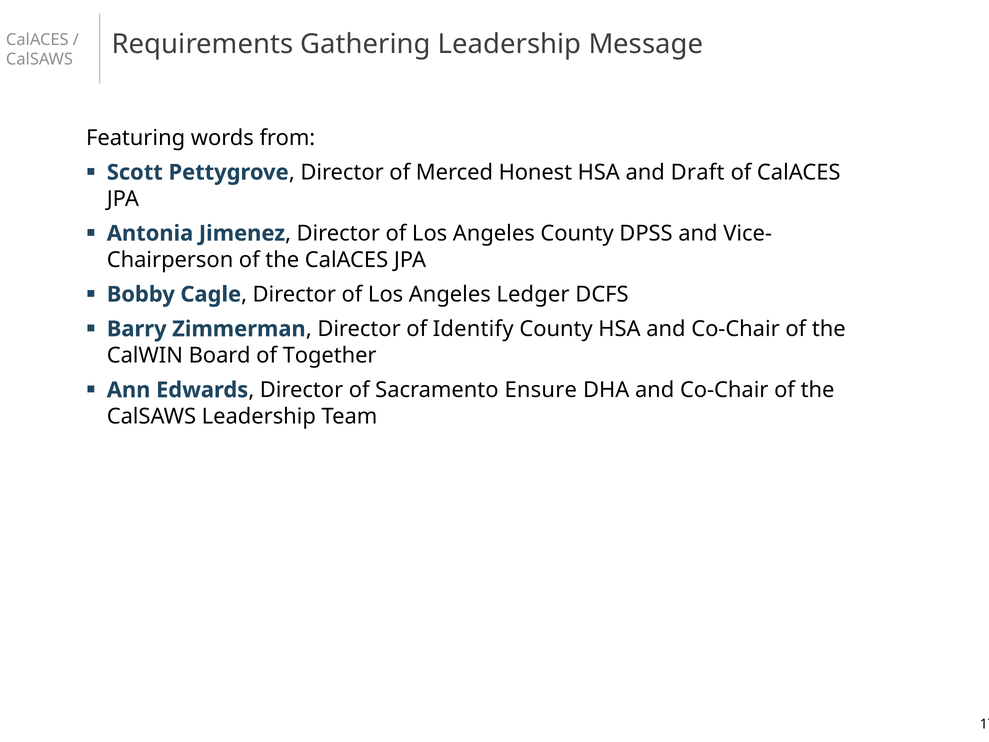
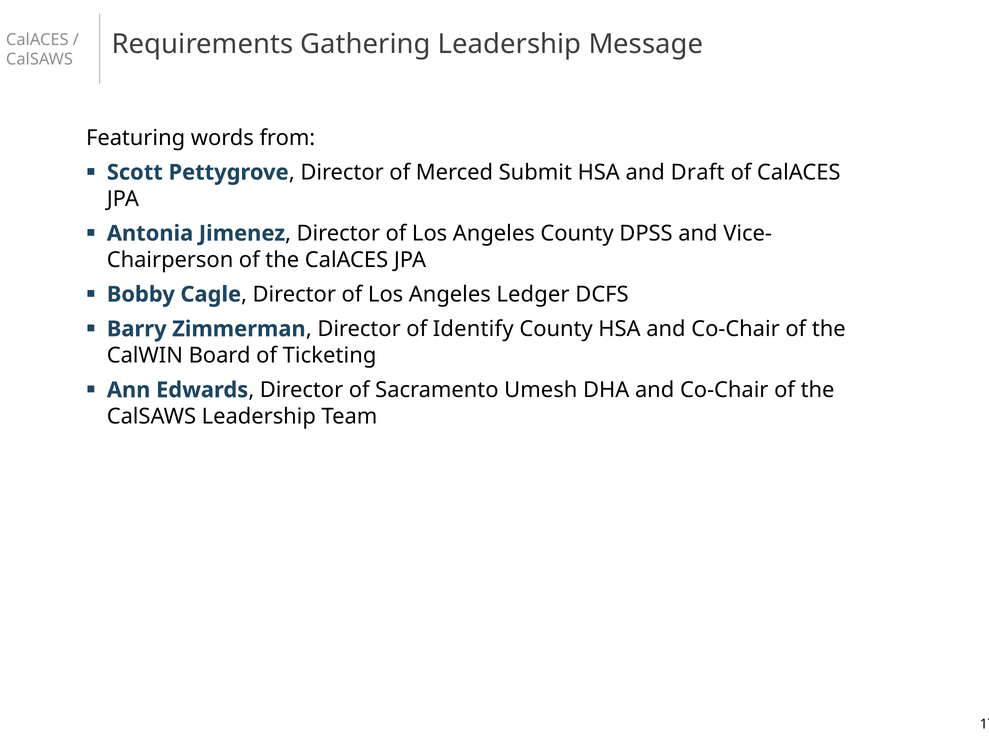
Honest: Honest -> Submit (535, 172)
Together: Together -> Ticketing (330, 355)
Ensure: Ensure -> Umesh (541, 390)
